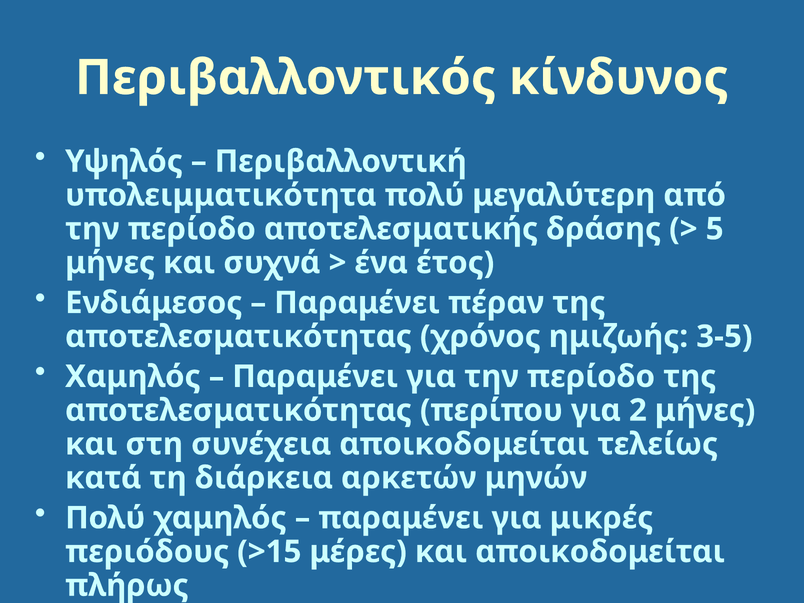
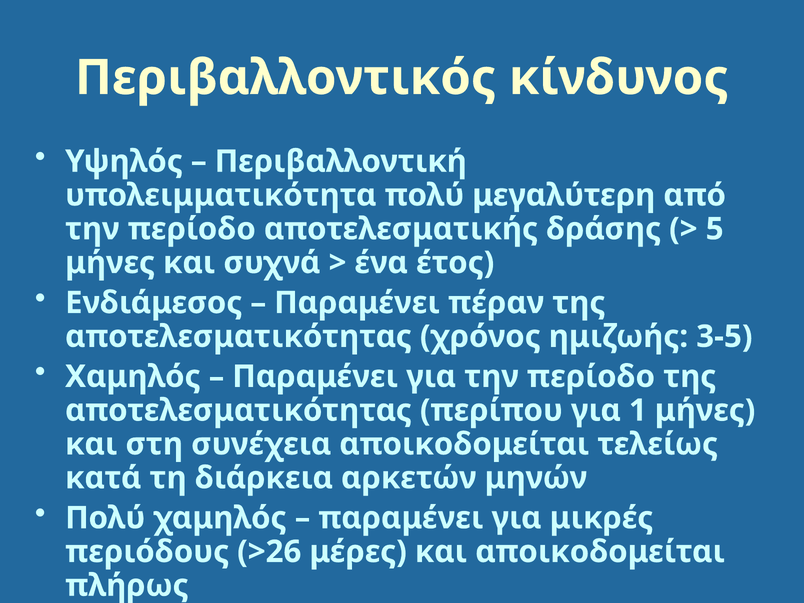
2: 2 -> 1 (638, 410)
>15: >15 -> >26 (269, 552)
